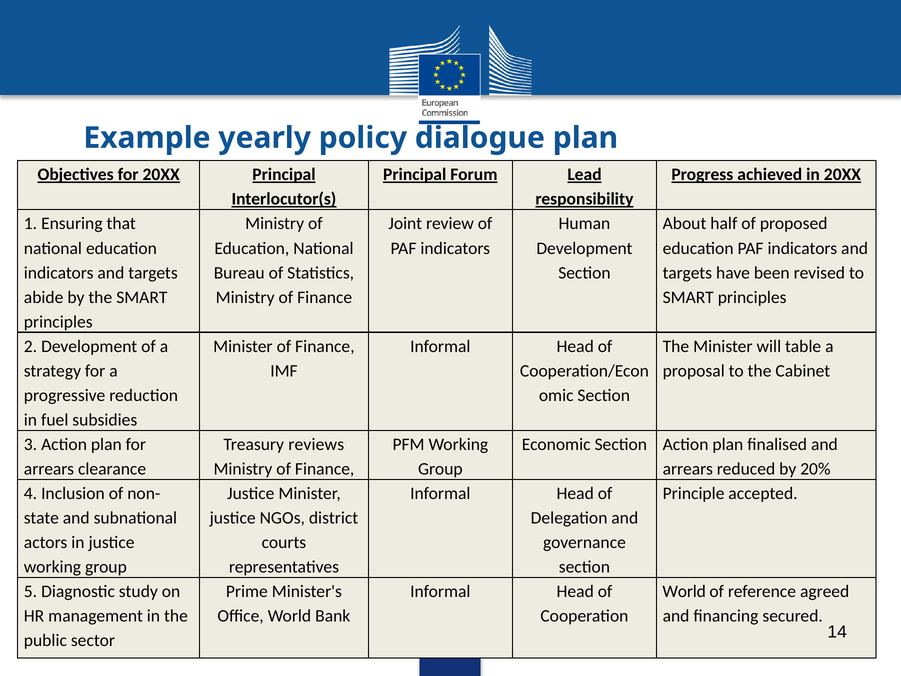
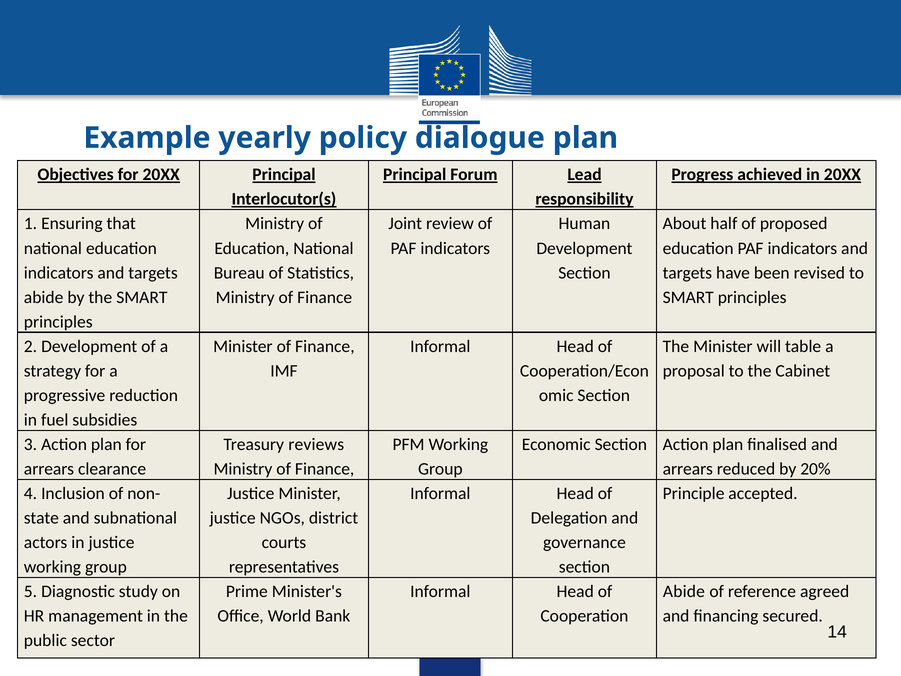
World: World -> Abide (684, 591)
